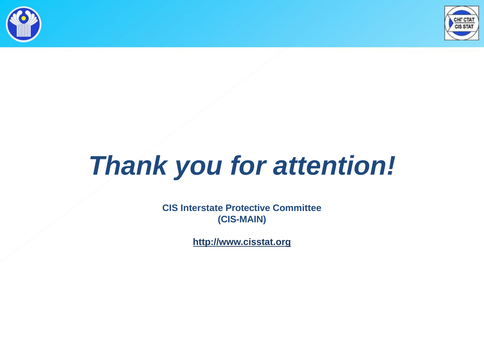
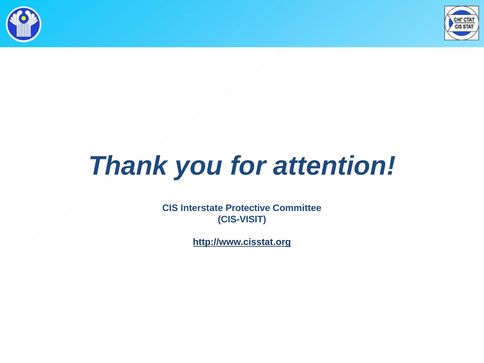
CIS-MAIN: CIS-MAIN -> CIS-VISIT (242, 220)
